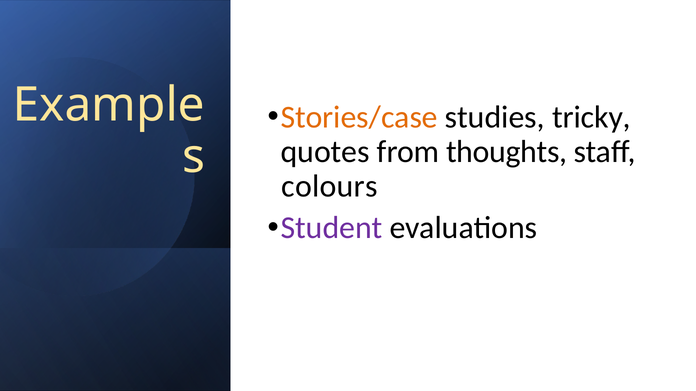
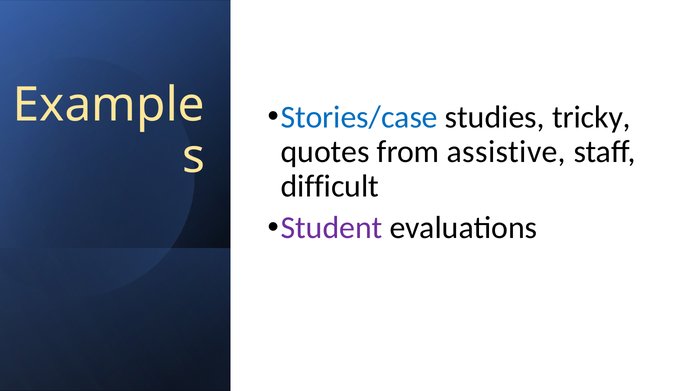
Stories/case colour: orange -> blue (359, 117)
thoughts: thoughts -> assistive (506, 152)
colours: colours -> difficult (330, 186)
